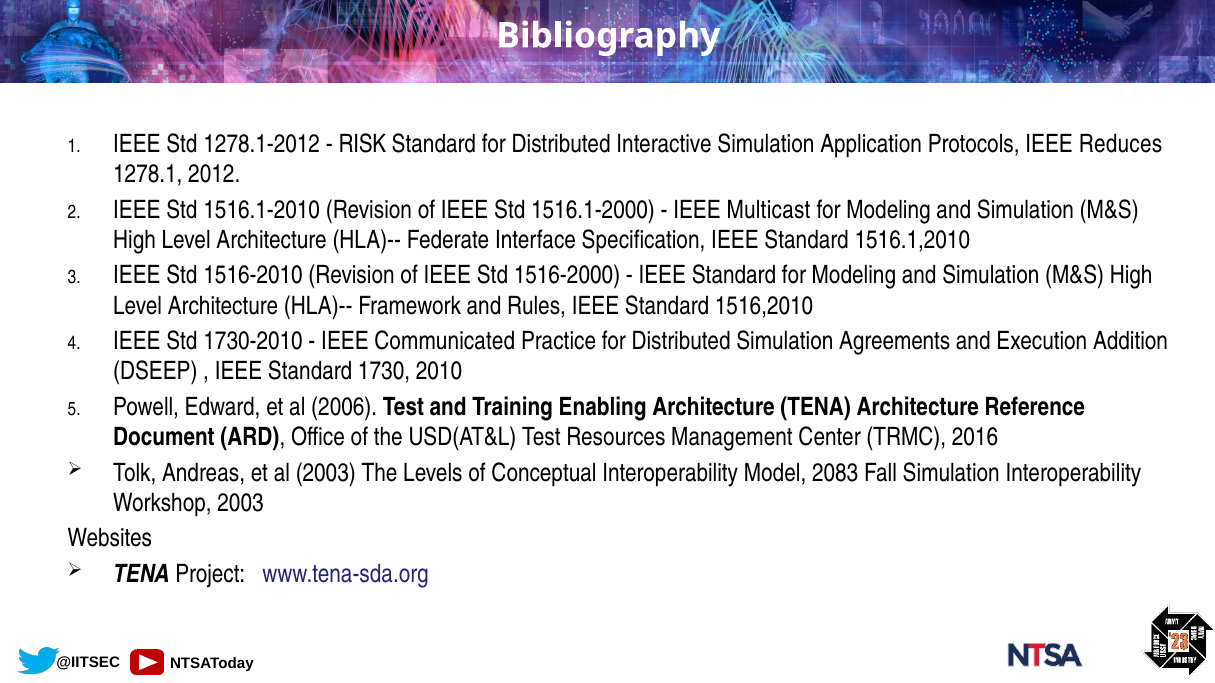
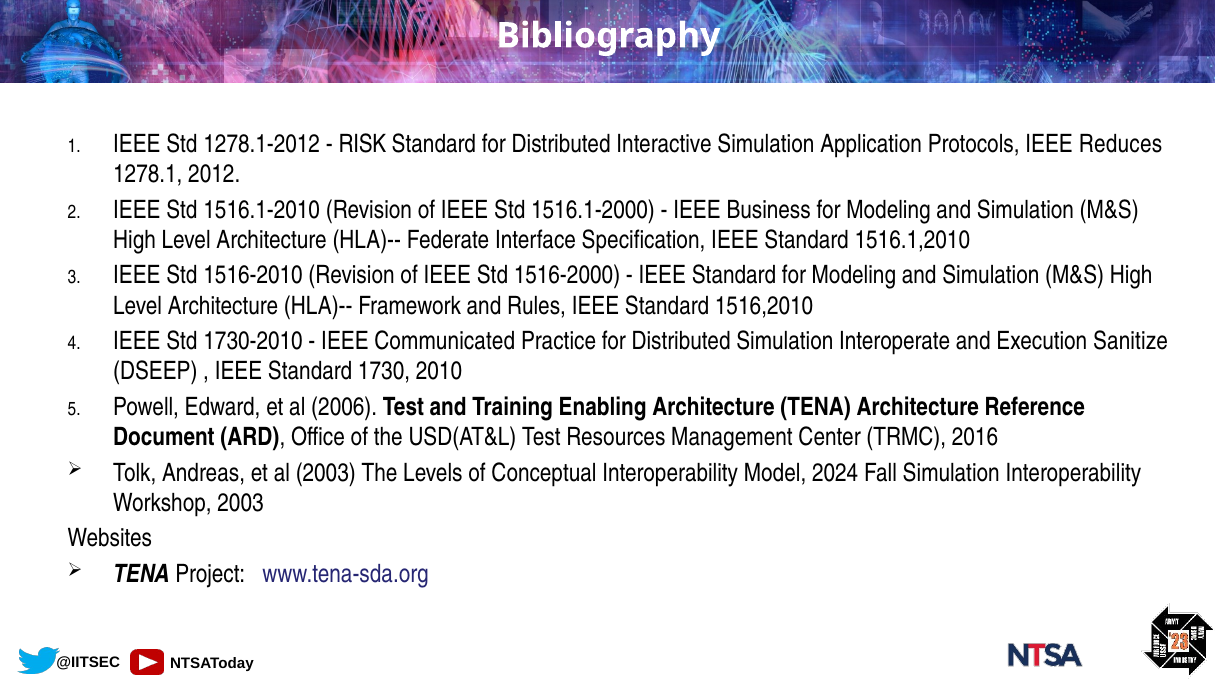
Multicast: Multicast -> Business (769, 210)
Agreements: Agreements -> Interoperate (895, 341)
Addition: Addition -> Sanitize (1130, 341)
2083: 2083 -> 2024 (835, 473)
